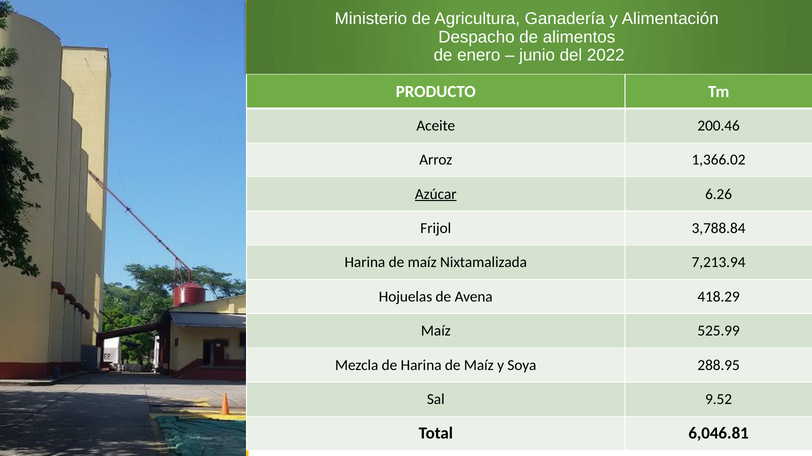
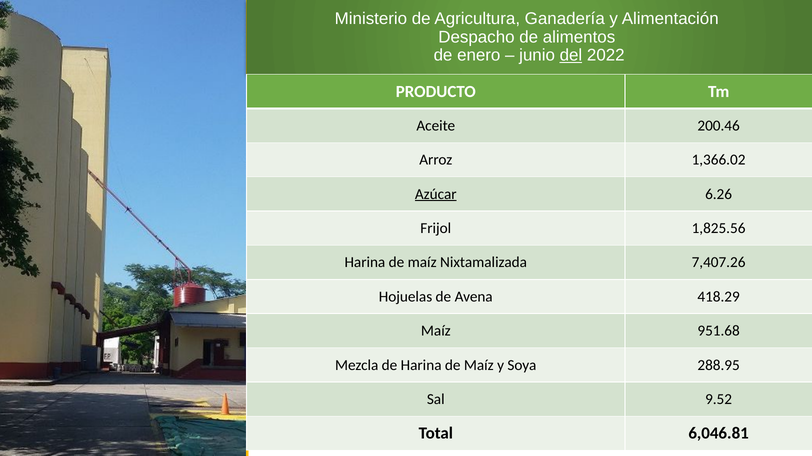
del underline: none -> present (571, 55)
3,788.84: 3,788.84 -> 1,825.56 (719, 229)
7,213.94: 7,213.94 -> 7,407.26 (719, 263)
525.99: 525.99 -> 951.68 (719, 331)
